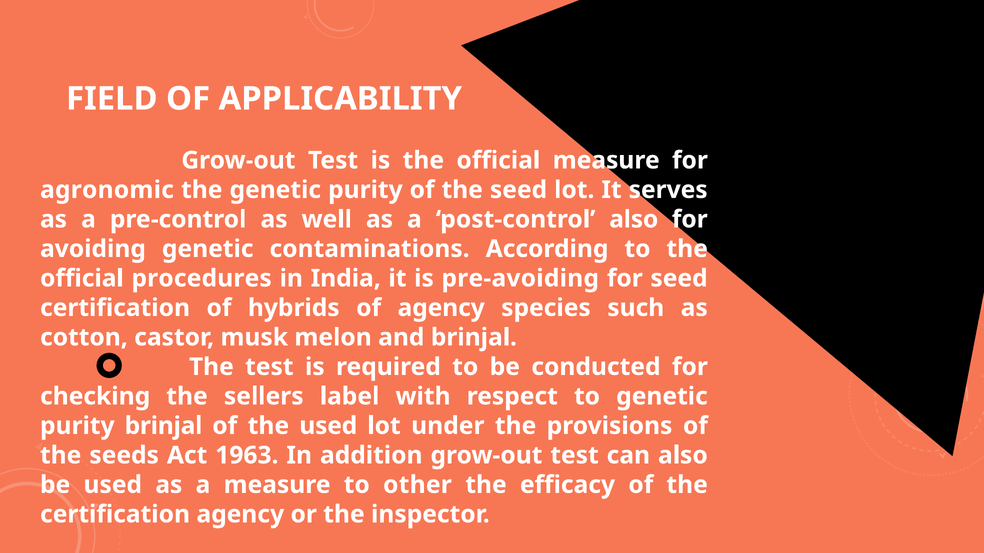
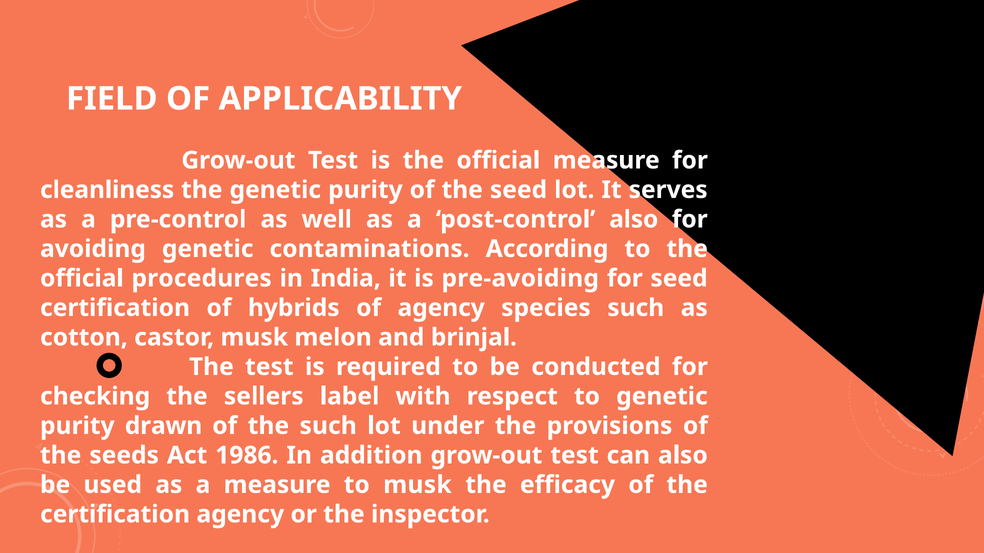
agronomic: agronomic -> cleanliness (107, 190)
purity brinjal: brinjal -> drawn (164, 426)
the used: used -> such (328, 426)
1963: 1963 -> 1986 (247, 456)
to other: other -> musk (417, 485)
